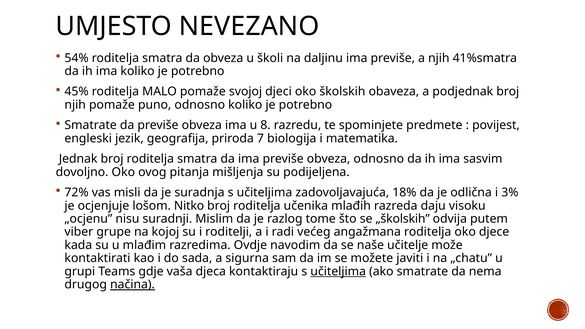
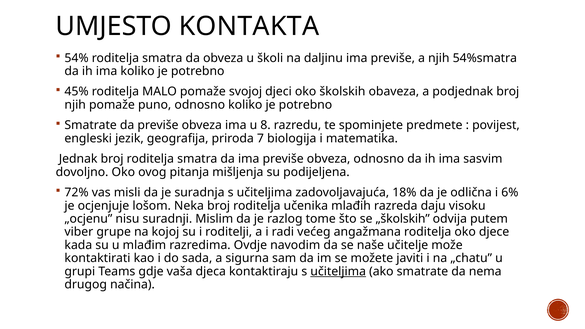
NEVEZANO: NEVEZANO -> KONTAKTA (249, 26)
41%smatra: 41%smatra -> 54%smatra (485, 58)
3%: 3% -> 6% (510, 193)
Nitko: Nitko -> Neka (189, 206)
načina underline: present -> none (132, 285)
